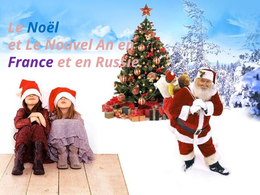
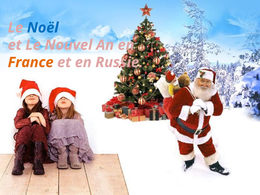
France colour: purple -> orange (31, 62)
